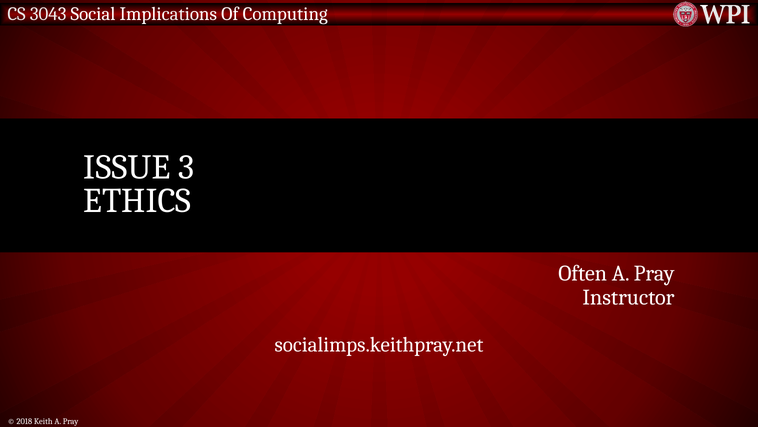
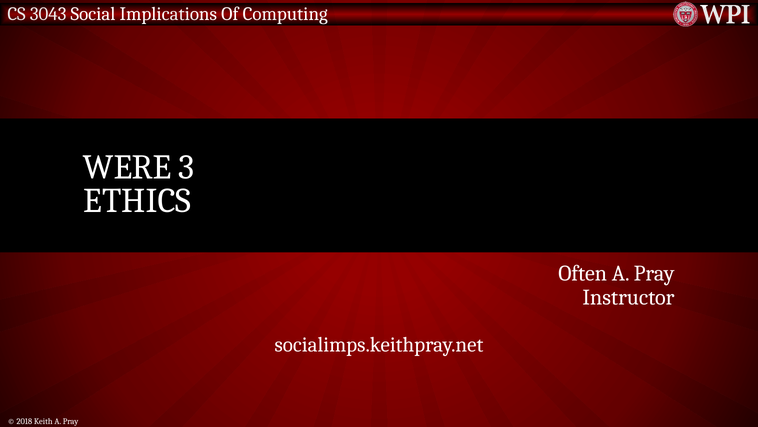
ISSUE: ISSUE -> WERE (127, 167)
